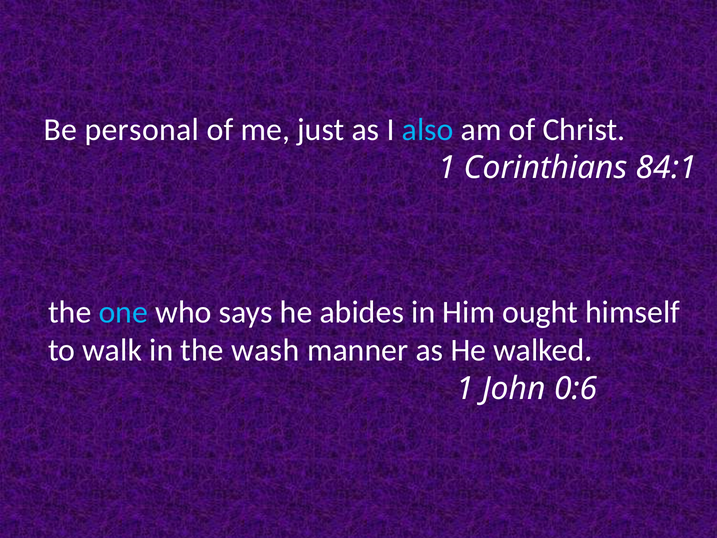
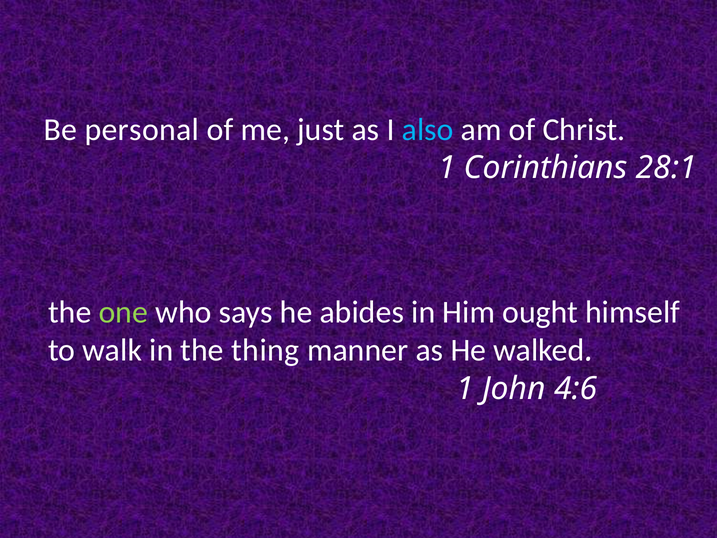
84:1: 84:1 -> 28:1 (666, 168)
one colour: light blue -> light green (123, 312)
wash: wash -> thing (265, 350)
0:6: 0:6 -> 4:6 (576, 388)
